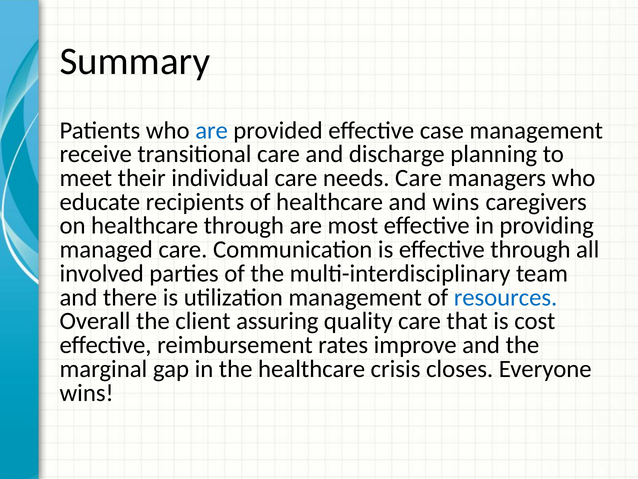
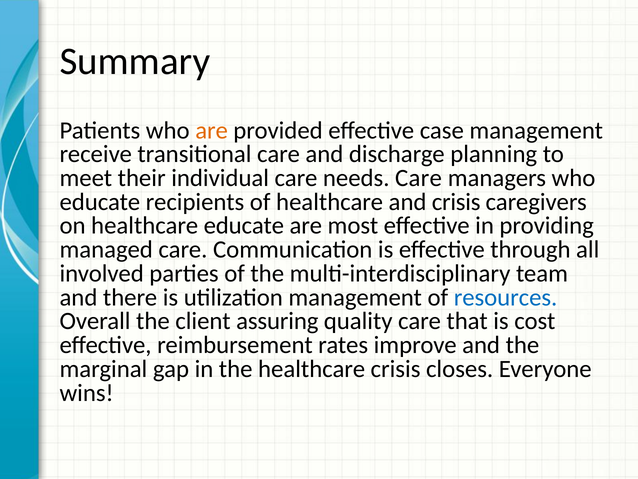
are colour: blue -> orange (212, 130)
and wins: wins -> crisis (456, 202)
healthcare through: through -> educate (244, 226)
